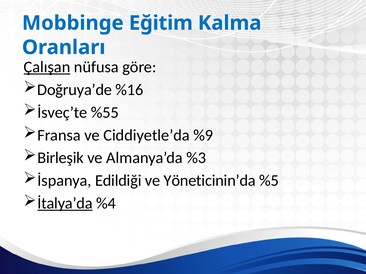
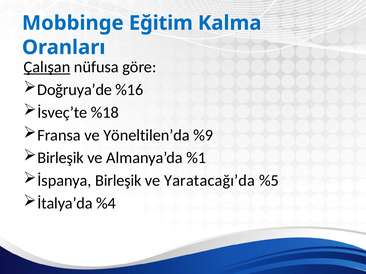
%55: %55 -> %18 (105, 113)
Ciddiyetle’da: Ciddiyetle’da -> Yöneltilen’da (147, 135)
%3: %3 -> %1 (196, 158)
İspanya Edildiği: Edildiği -> Birleşik (118, 181)
Yöneticinin’da: Yöneticinin’da -> Yaratacağı’da (210, 181)
İtalya’da underline: present -> none (65, 204)
